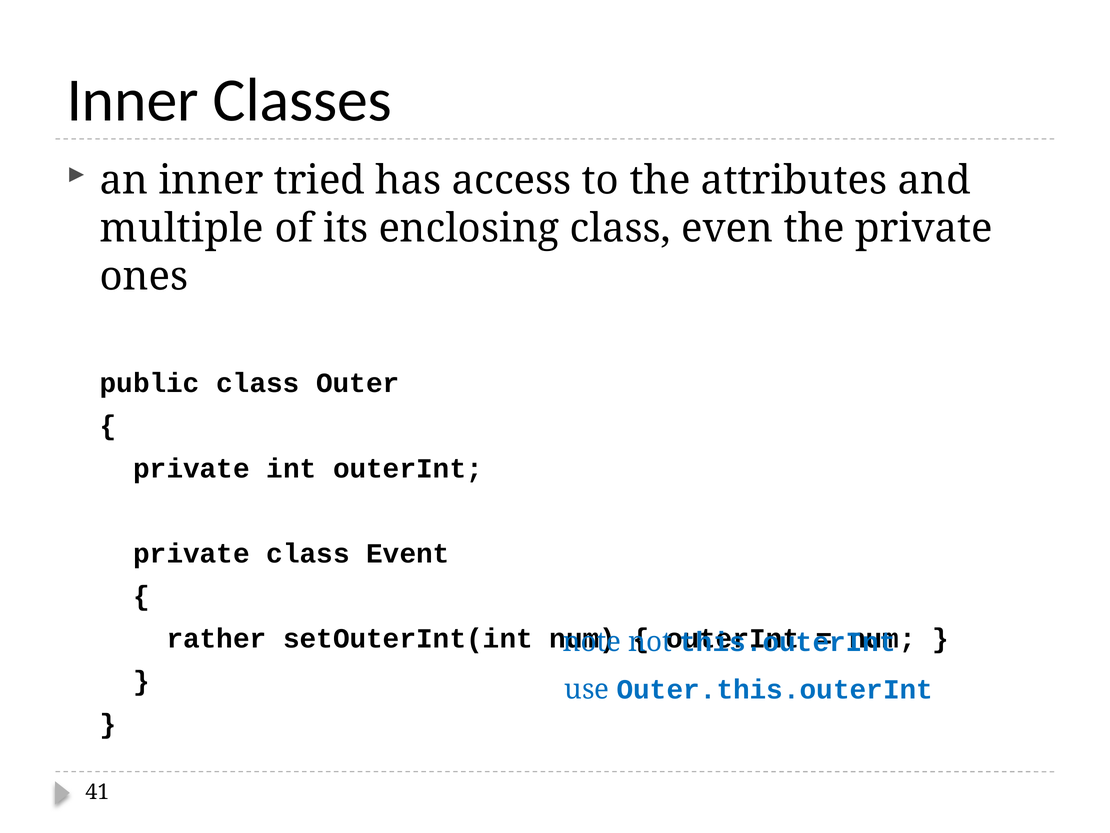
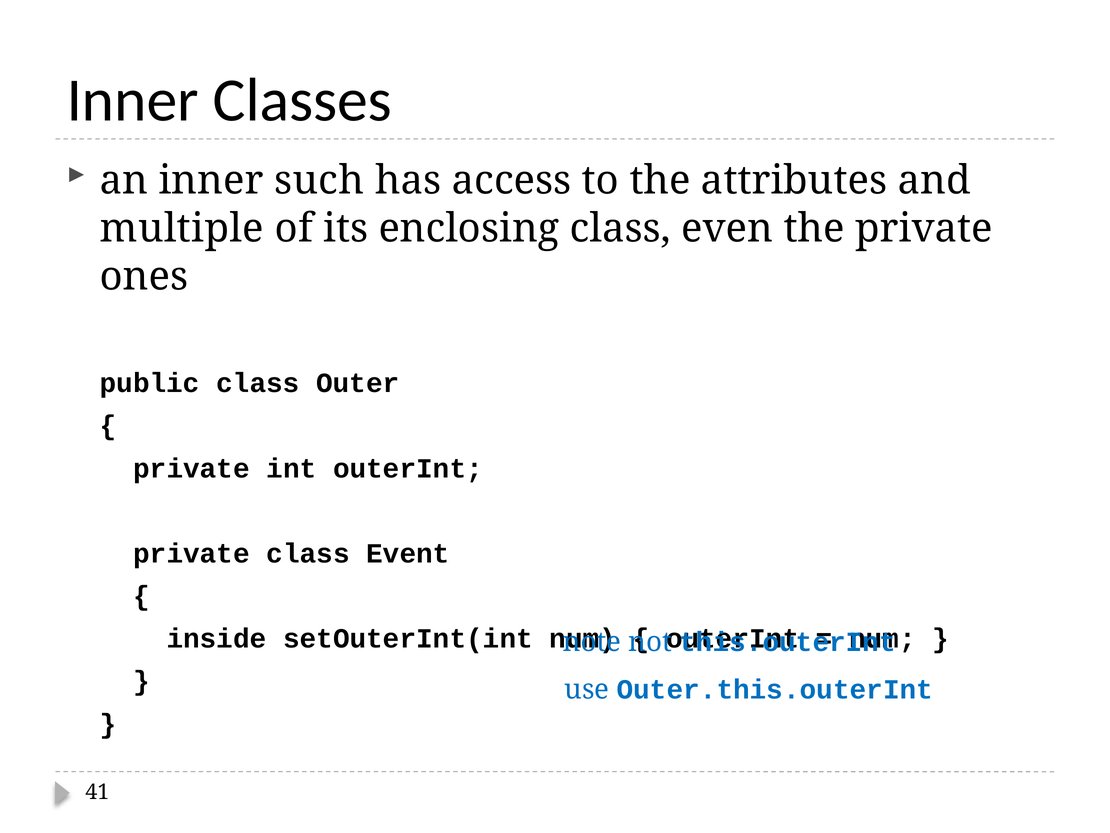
tried: tried -> such (319, 180)
rather: rather -> inside (216, 638)
